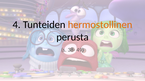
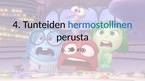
hermostollinen colour: orange -> blue (100, 25)
